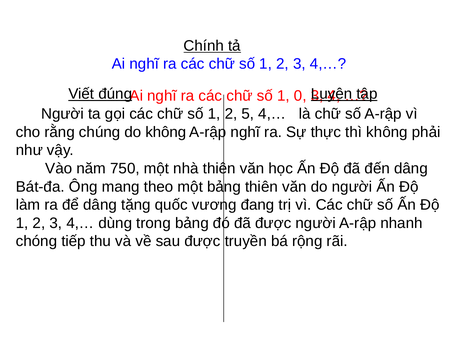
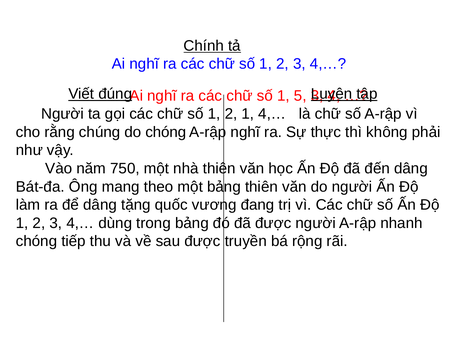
0: 0 -> 5 (300, 96)
2 5: 5 -> 1 (248, 114)
do không: không -> chóng (166, 132)
